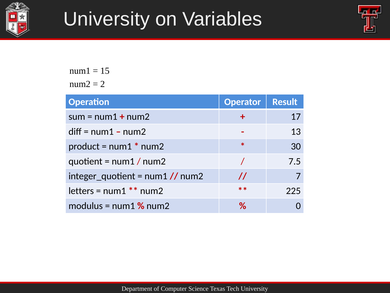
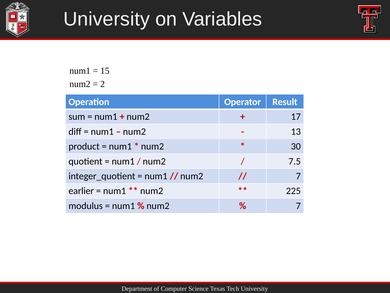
letters: letters -> earlier (81, 191)
0: 0 -> 7 (298, 206)
